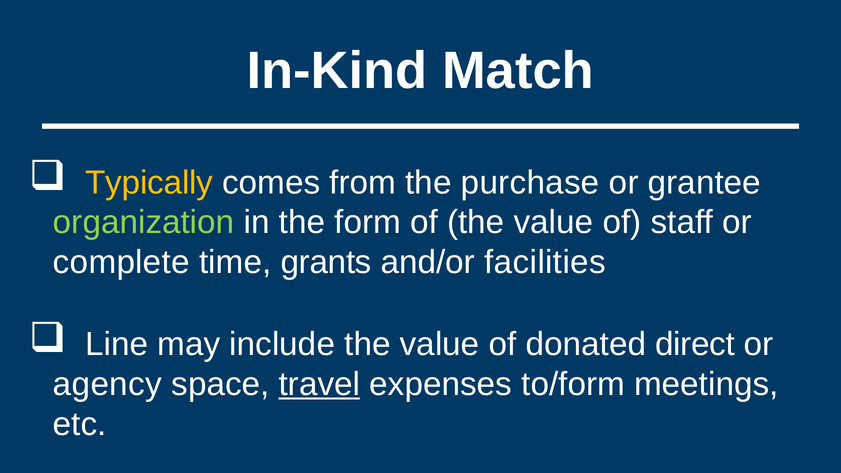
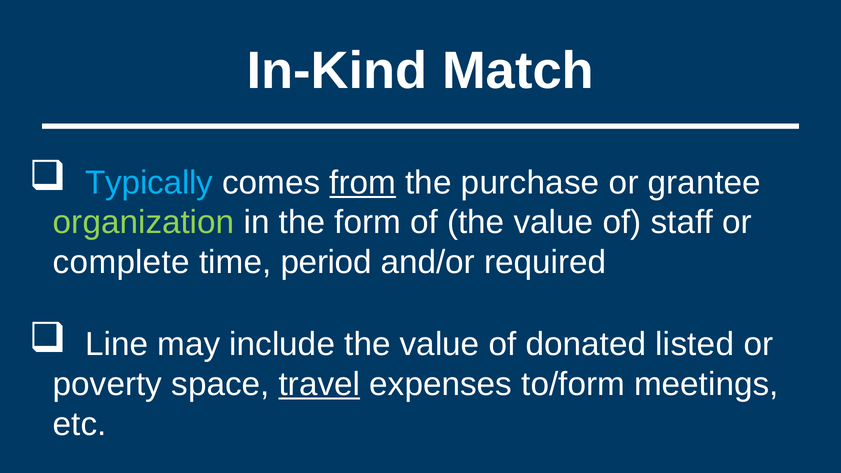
Typically colour: yellow -> light blue (149, 183)
from underline: none -> present (363, 183)
grants: grants -> period (326, 262)
facilities: facilities -> required (545, 262)
direct: direct -> listed (695, 345)
agency: agency -> poverty (108, 384)
